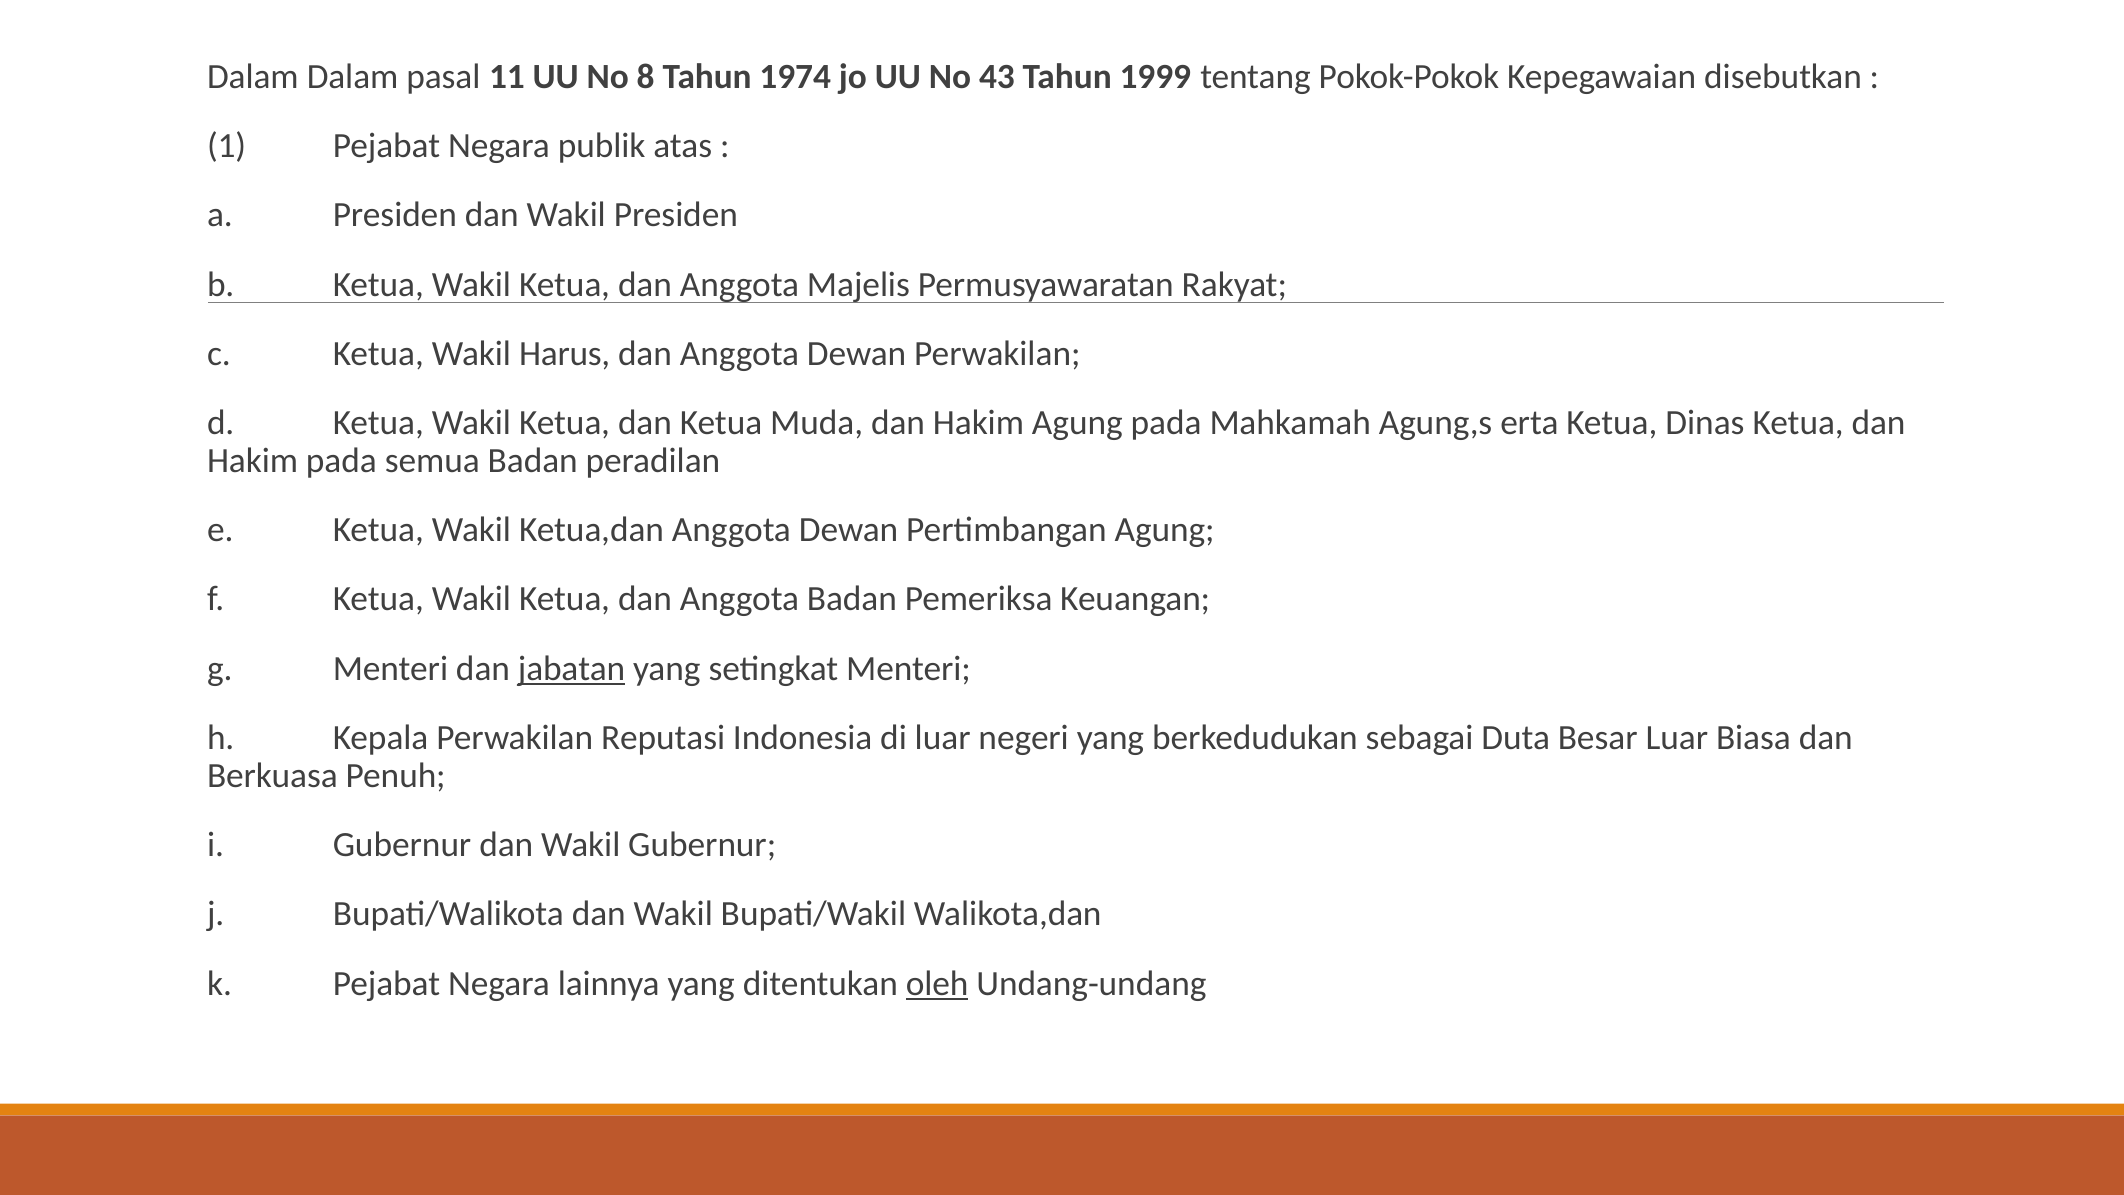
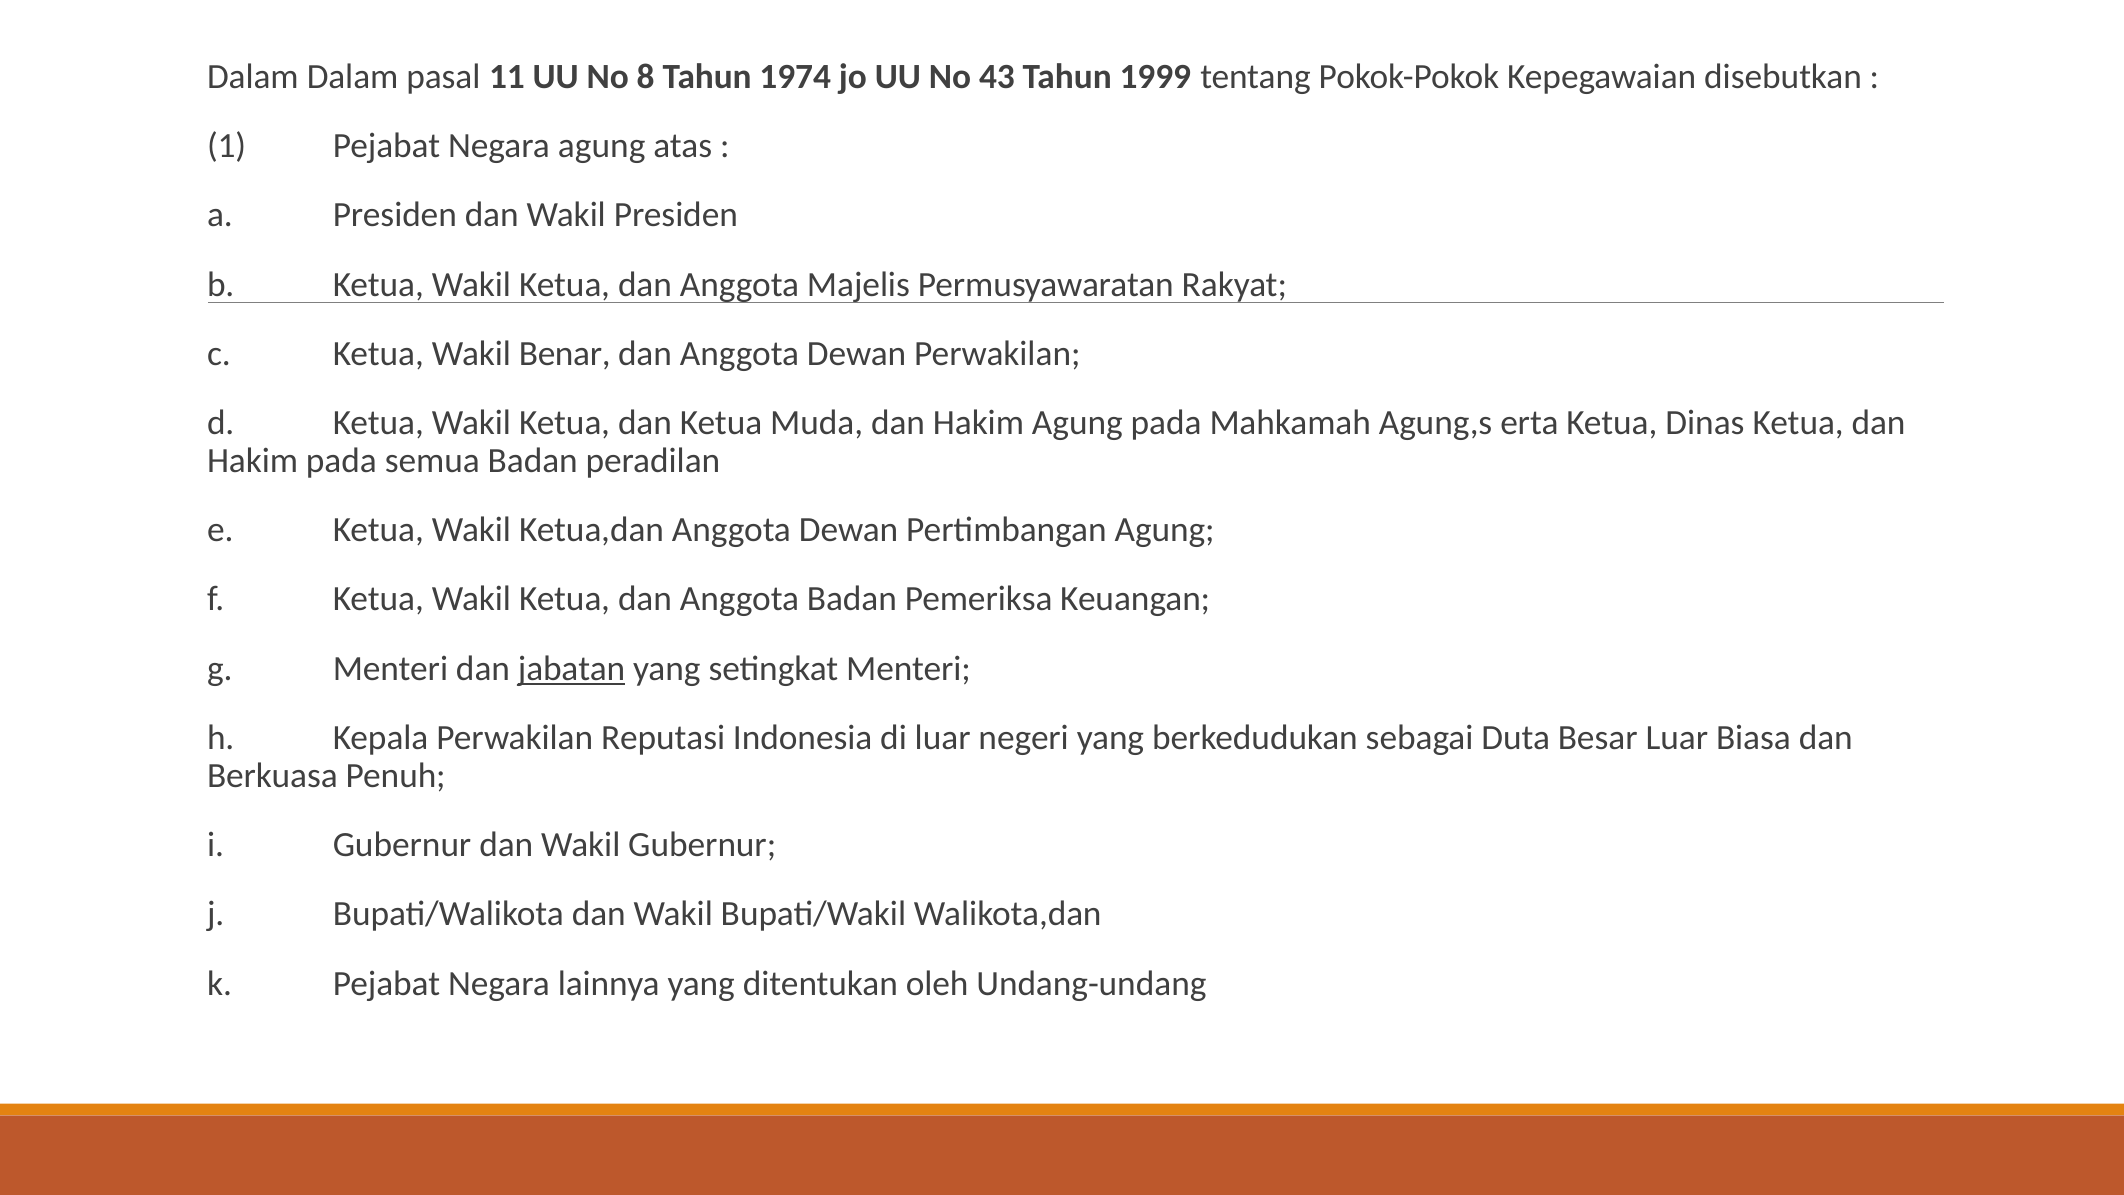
Negara publik: publik -> agung (602, 146)
Harus: Harus -> Benar (565, 353)
oleh underline: present -> none (937, 983)
